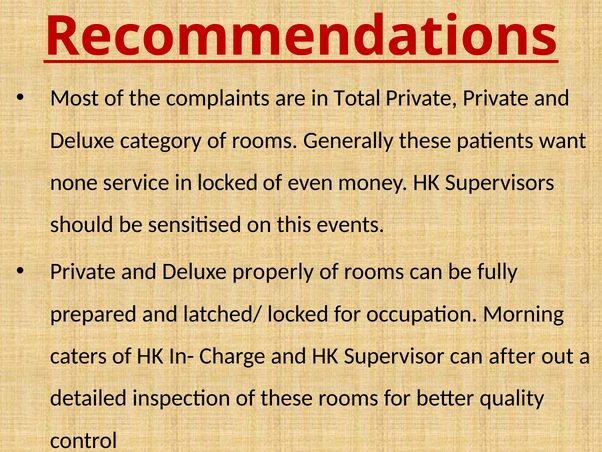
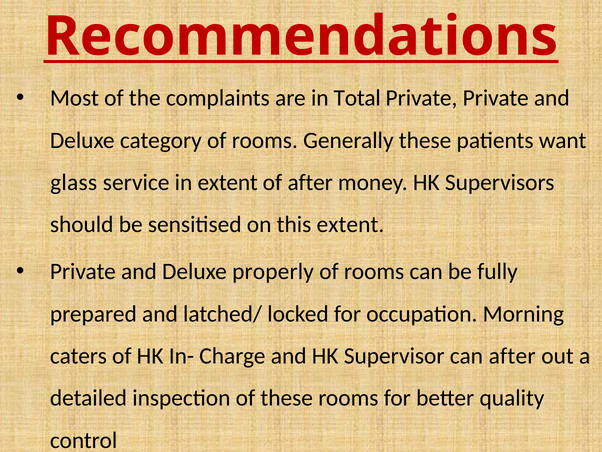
none: none -> glass (74, 182)
in locked: locked -> extent (228, 182)
of even: even -> after (310, 182)
this events: events -> extent (350, 224)
